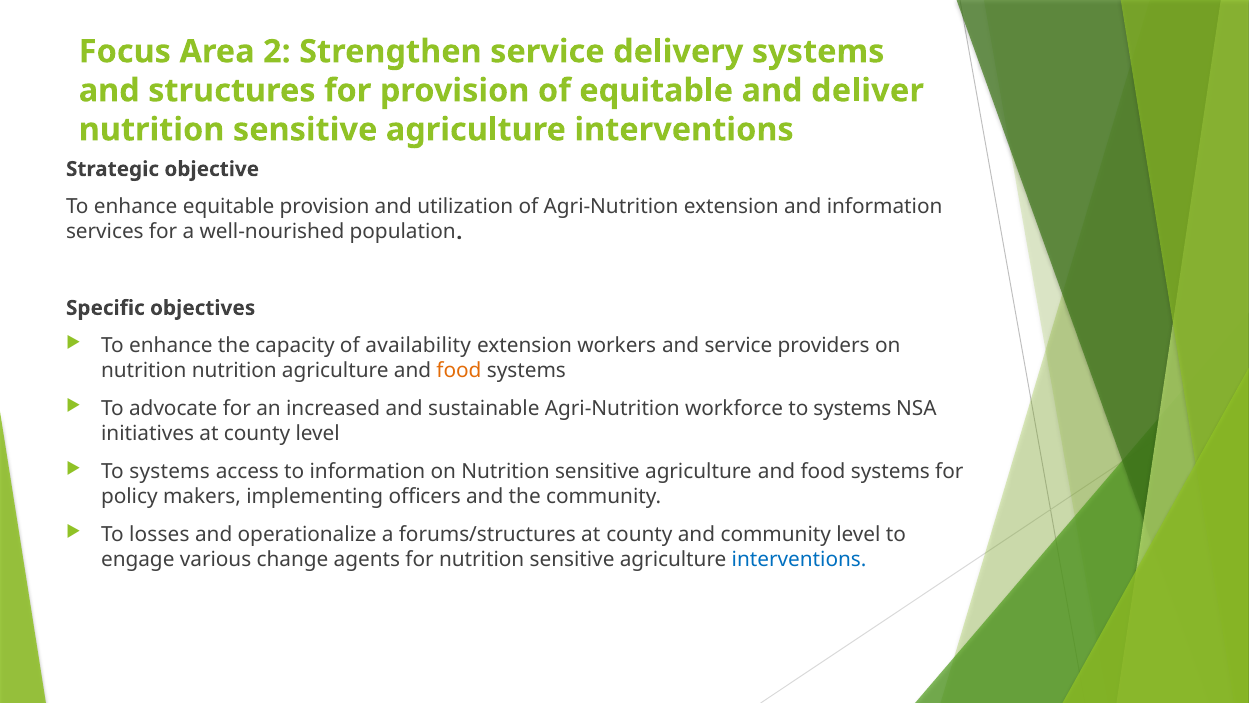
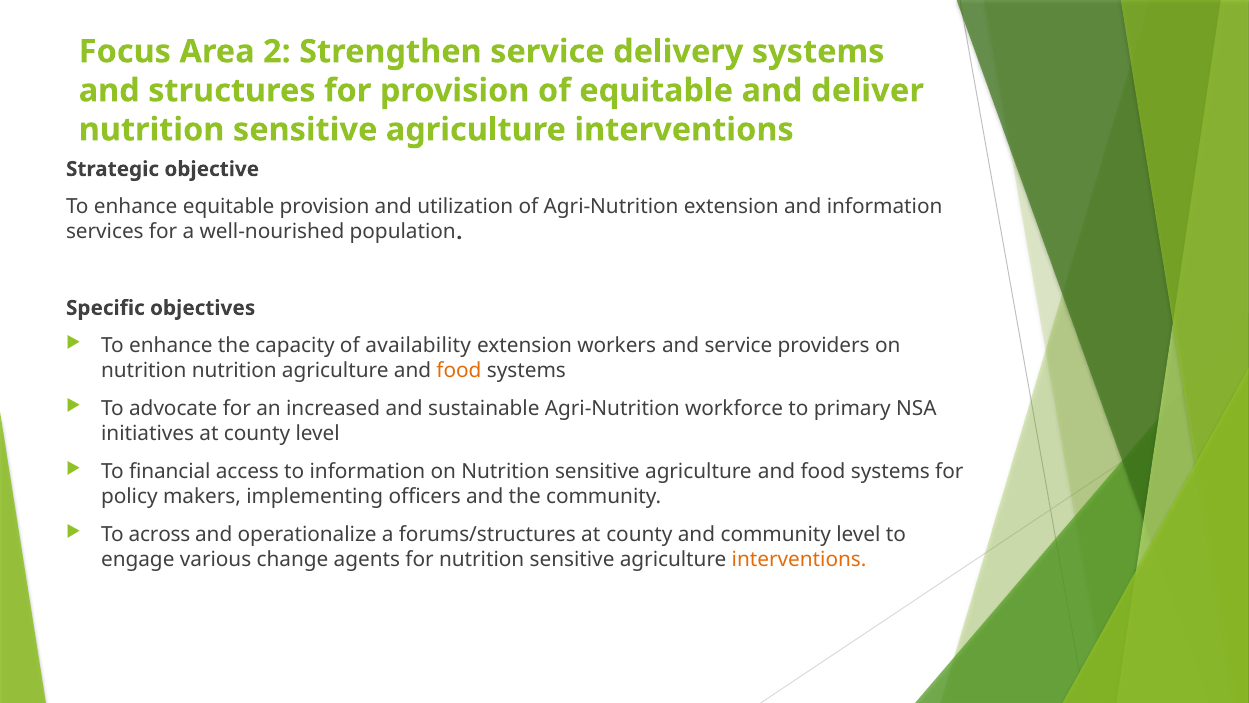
workforce to systems: systems -> primary (852, 409)
systems: systems -> financial (170, 472)
losses: losses -> across (160, 534)
interventions colour: blue -> orange (799, 559)
